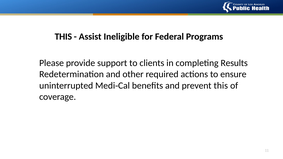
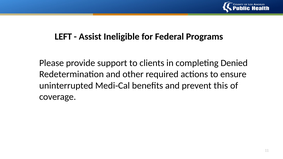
THIS: THIS -> LEFT (63, 37)
Results: Results -> Denied (234, 63)
